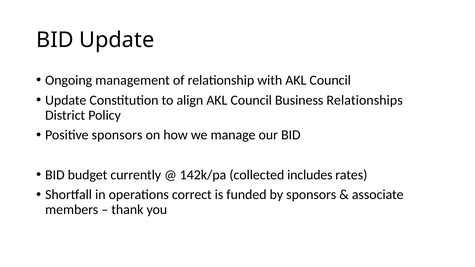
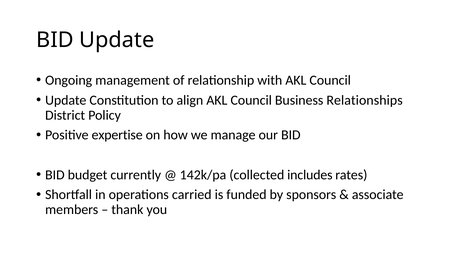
Positive sponsors: sponsors -> expertise (117, 135)
correct: correct -> carried (192, 195)
